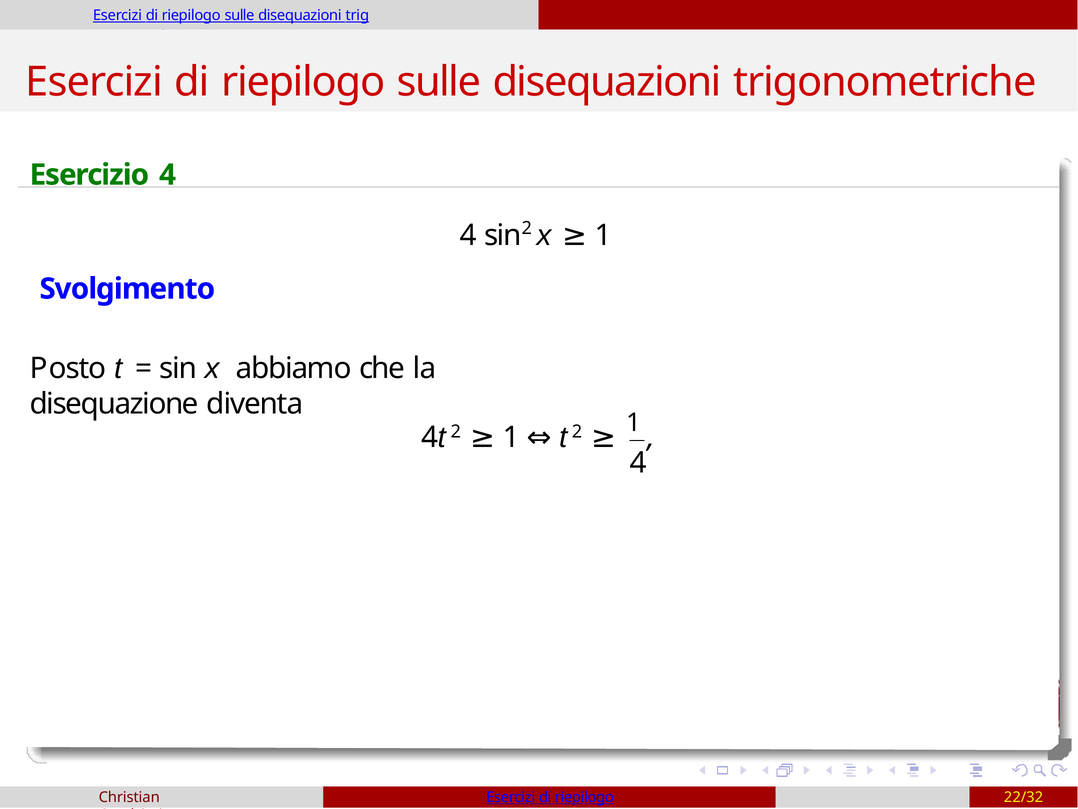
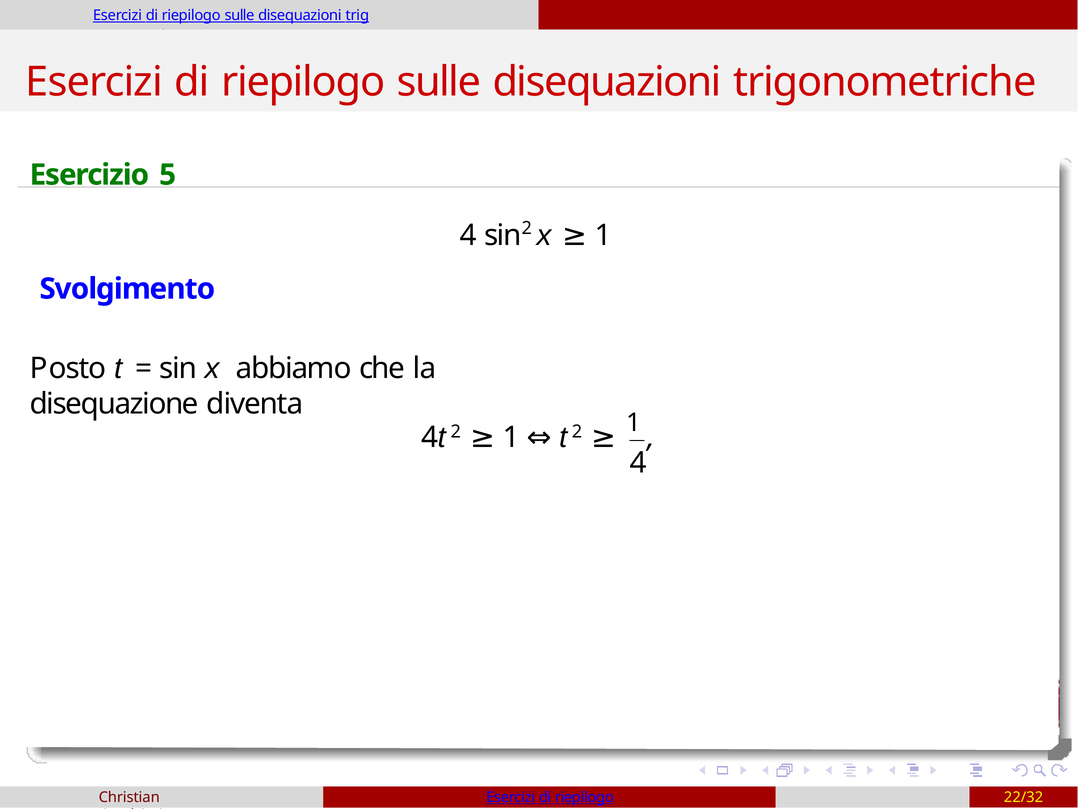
Esercizio 4: 4 -> 5 (168, 175)
